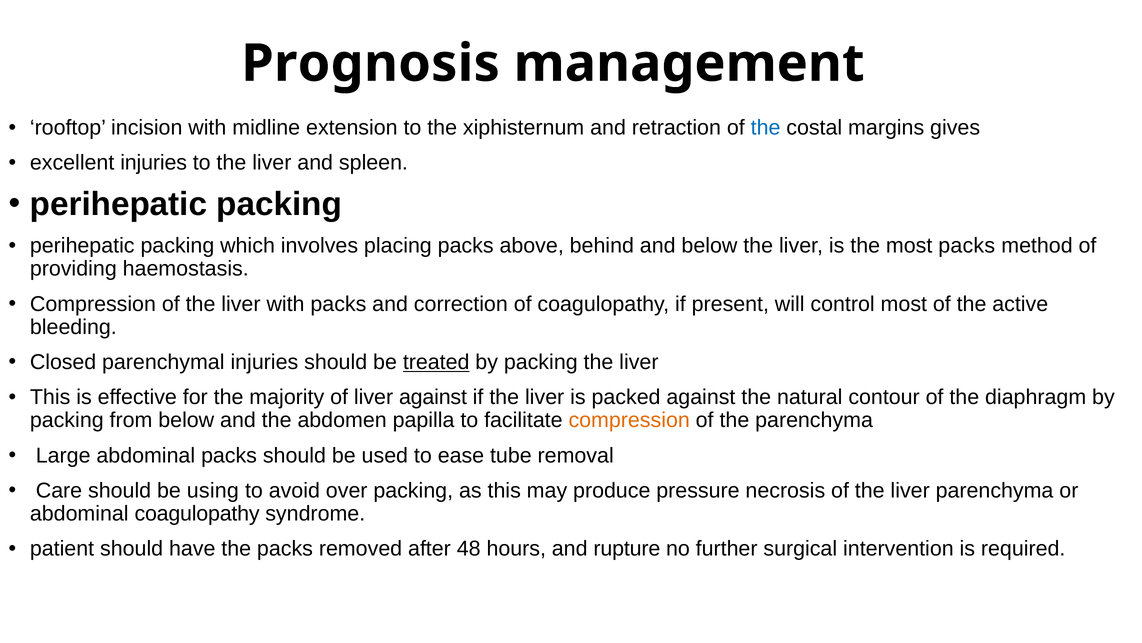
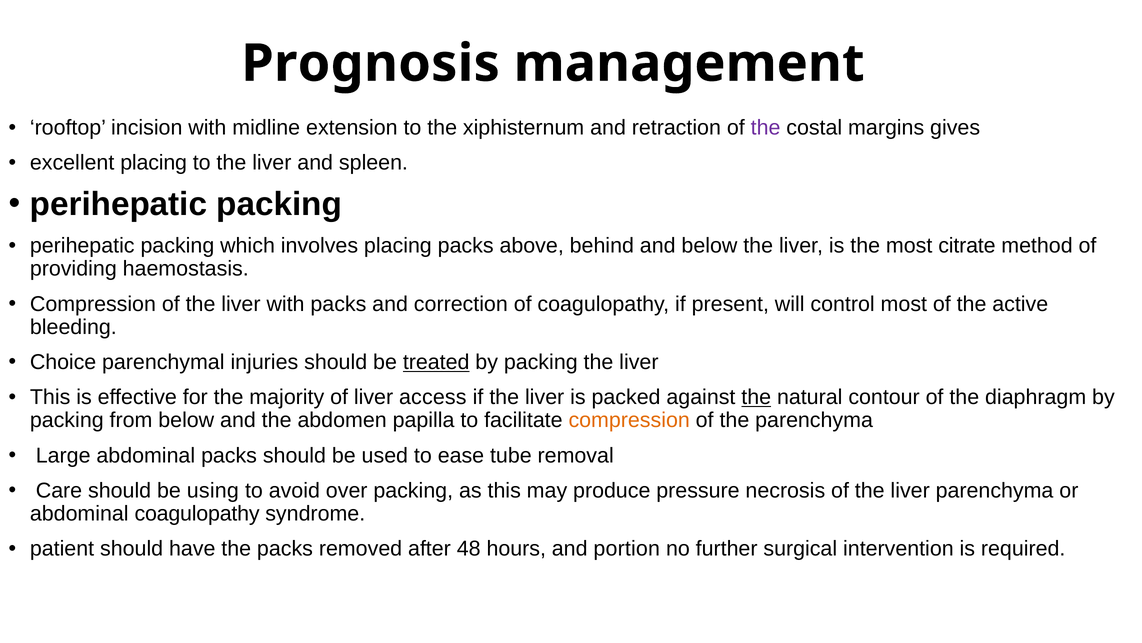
the colour: blue -> purple (766, 128)
excellent injuries: injuries -> placing (154, 163)
most packs: packs -> citrate (967, 245)
Closed: Closed -> Choice (63, 362)
liver against: against -> access (433, 397)
the underline: none -> present (756, 397)
rupture: rupture -> portion (627, 548)
